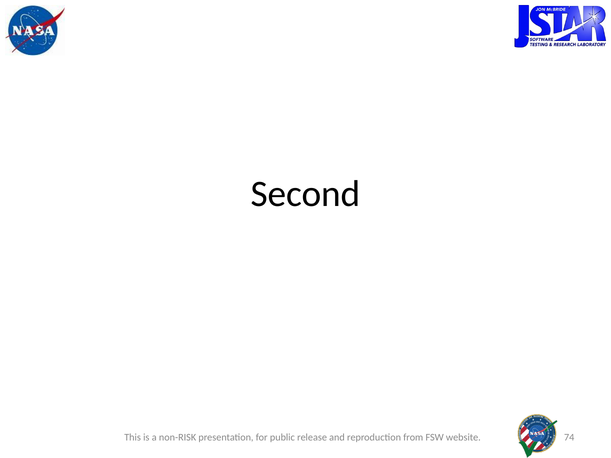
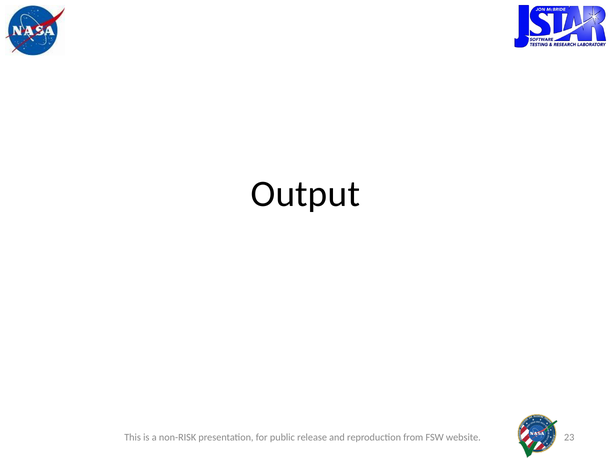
Second: Second -> Output (305, 194)
74: 74 -> 23 (569, 438)
